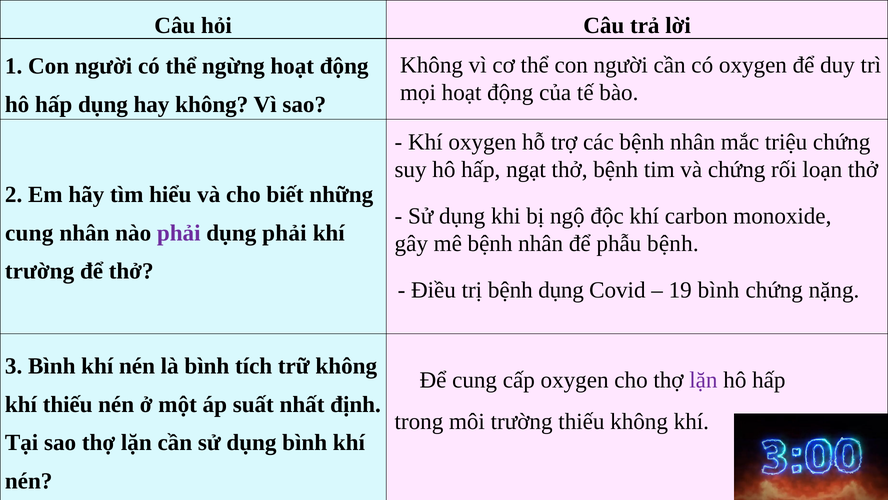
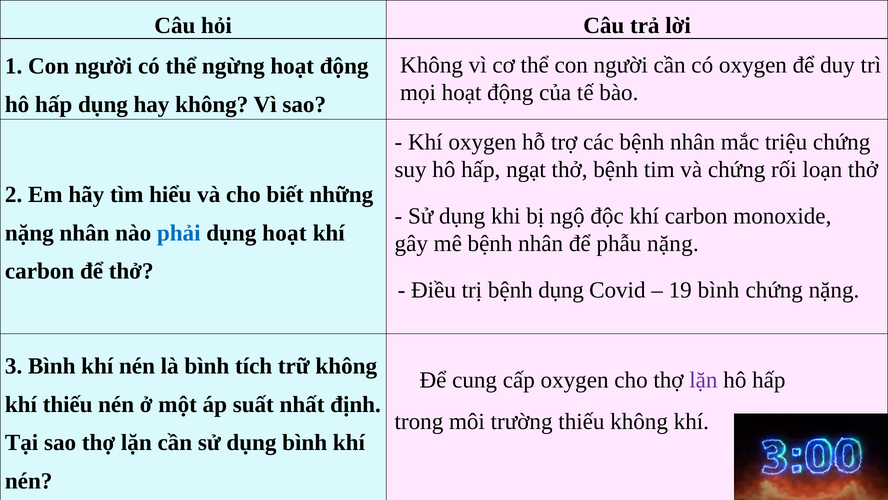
cung: cung -> nặng (29, 233)
phải colour: purple -> blue (179, 233)
dụng phải: phải -> hoạt (284, 233)
phẫu bệnh: bệnh -> nặng (673, 243)
trường: trường -> carbon (40, 271)
